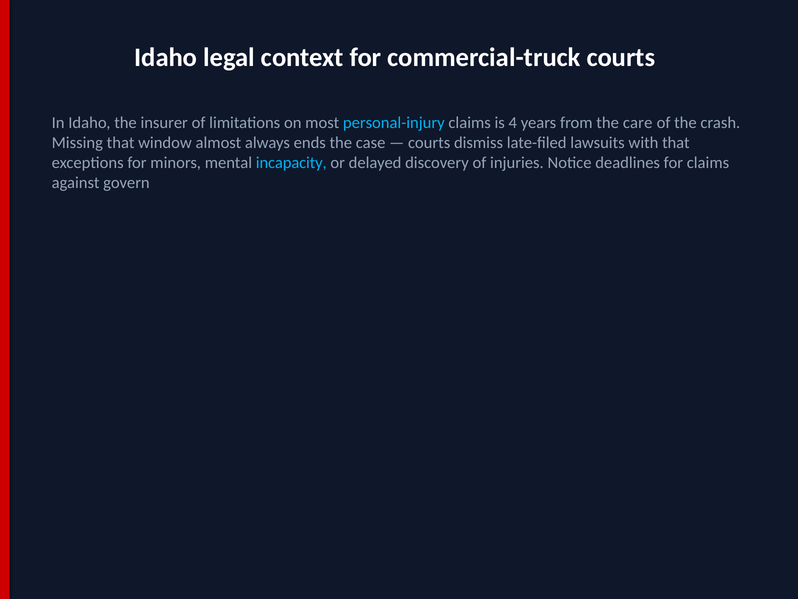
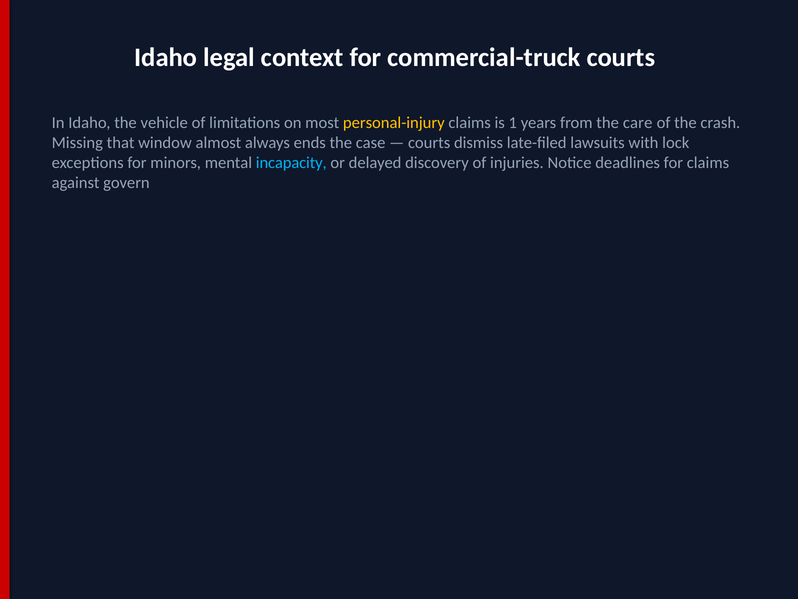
insurer: insurer -> vehicle (164, 123)
personal-injury colour: light blue -> yellow (394, 123)
4: 4 -> 1 (513, 123)
with that: that -> lock (676, 143)
